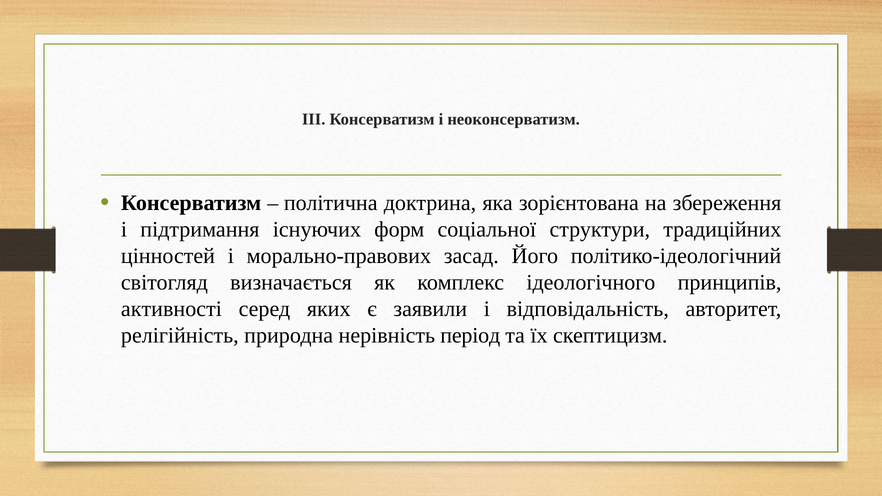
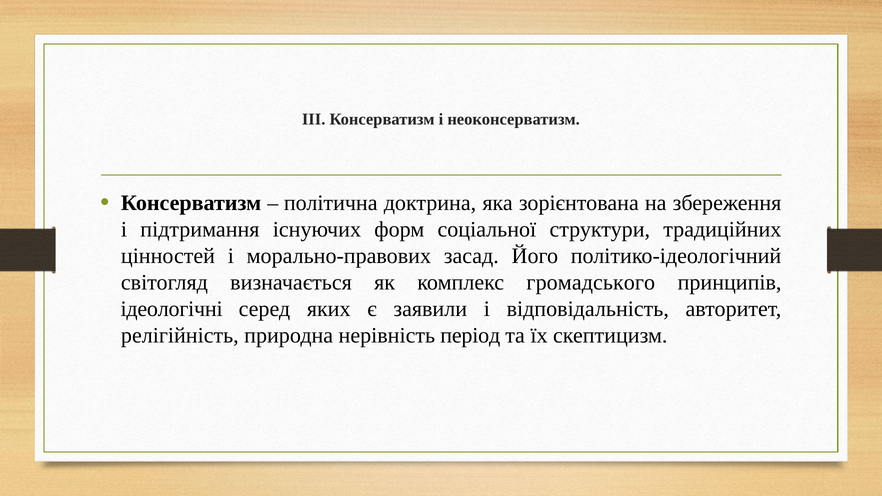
ідеологічного: ідеологічного -> громадського (591, 282)
активності: активності -> ідеологічні (172, 309)
